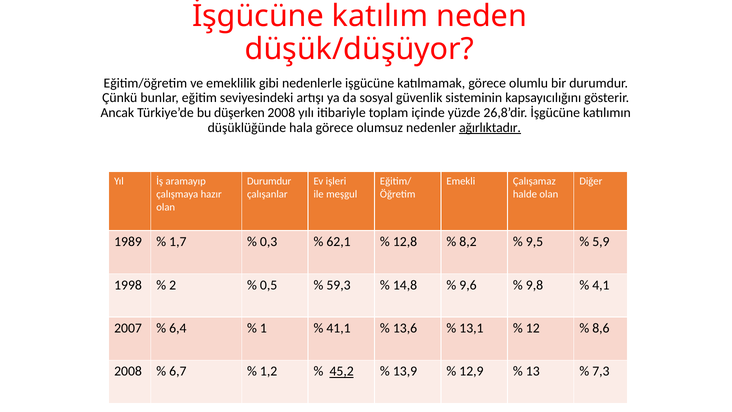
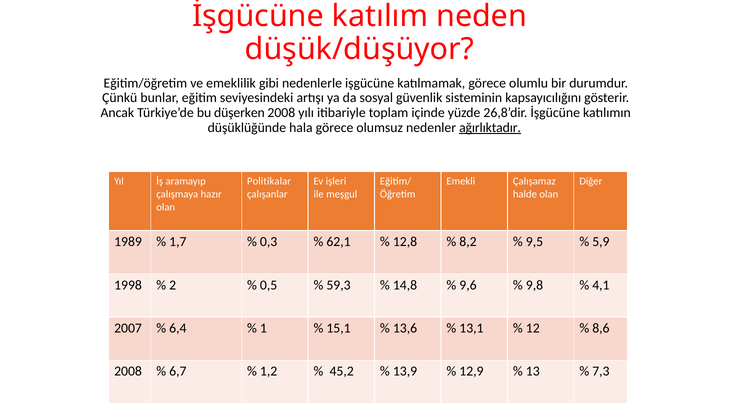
Durumdur: Durumdur -> Politikalar (269, 181)
41,1: 41,1 -> 15,1 (339, 328)
45,2 underline: present -> none (342, 371)
